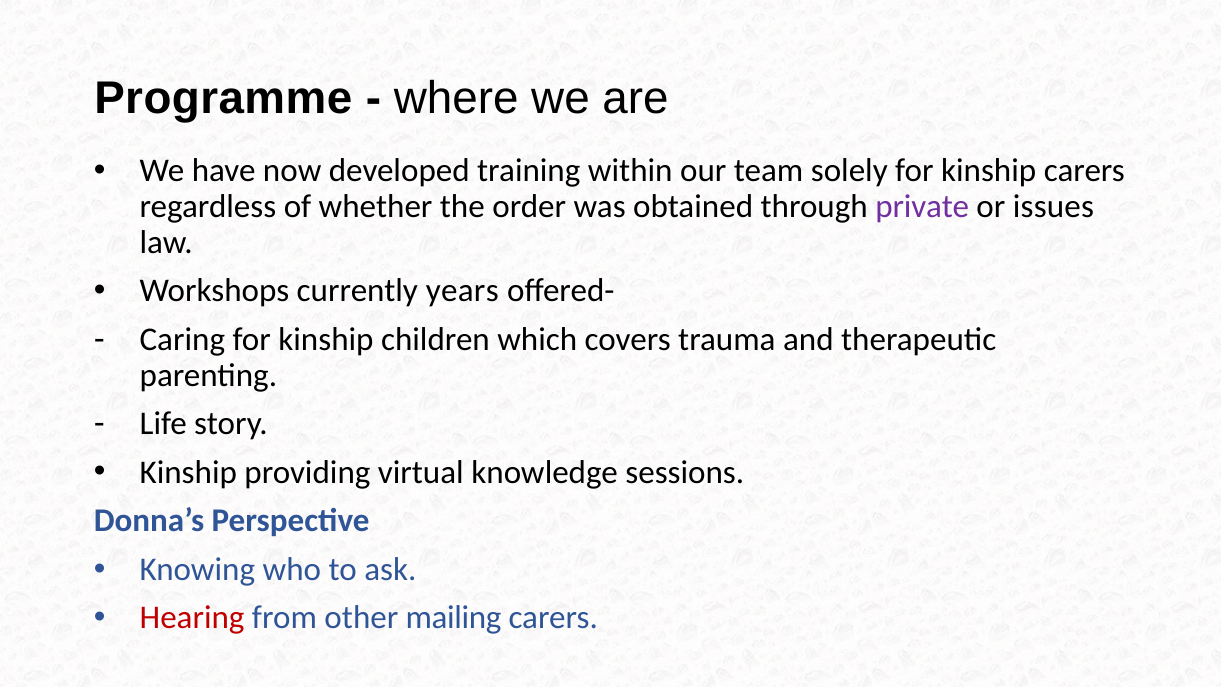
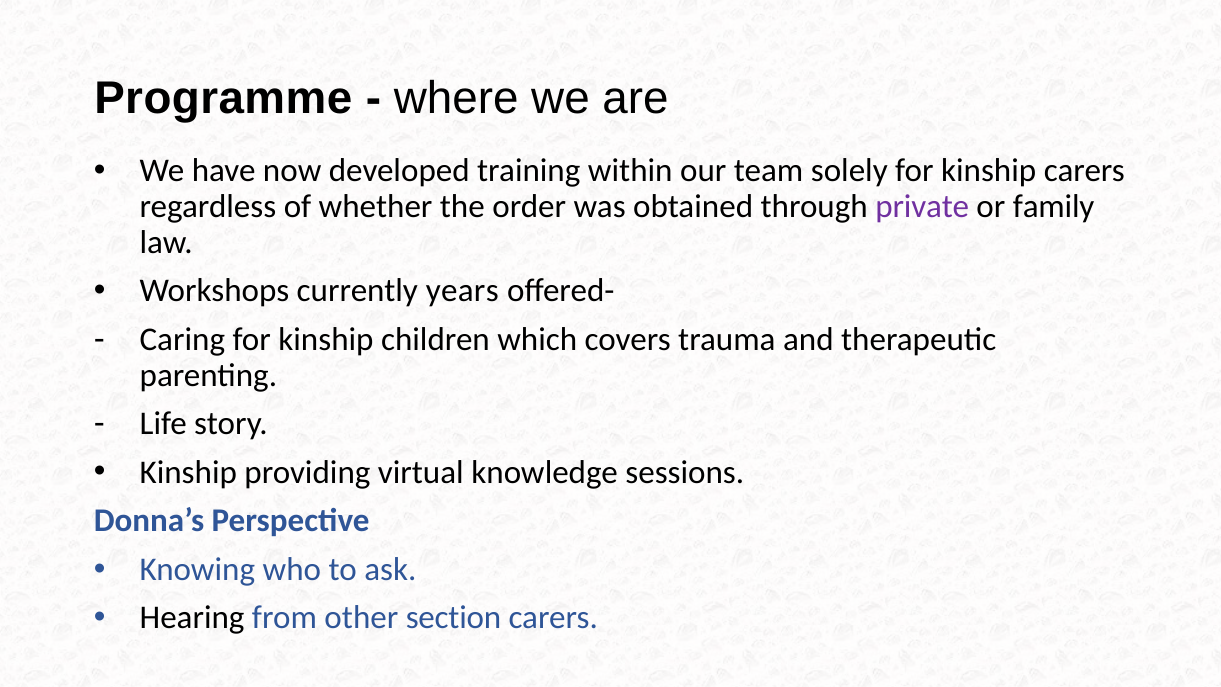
issues: issues -> family (1054, 207)
Hearing colour: red -> black (192, 618)
mailing: mailing -> section (453, 618)
